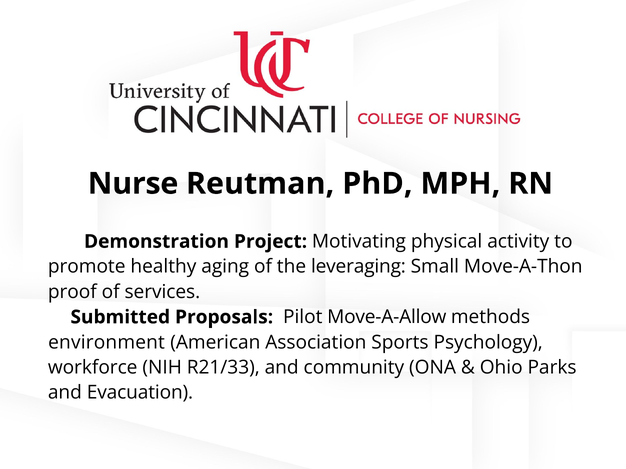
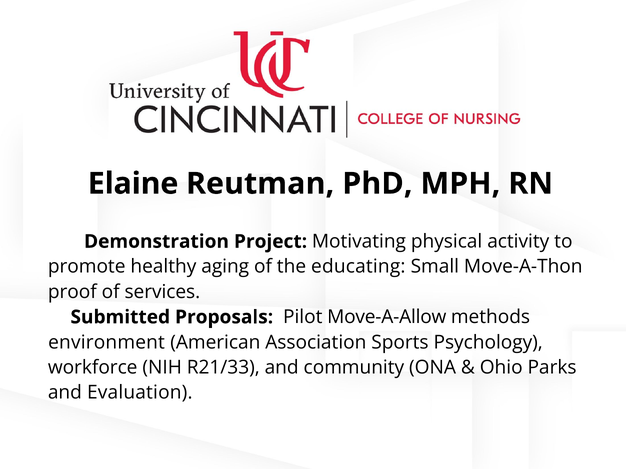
Nurse: Nurse -> Elaine (133, 184)
leveraging: leveraging -> educating (358, 267)
Evacuation: Evacuation -> Evaluation (140, 393)
